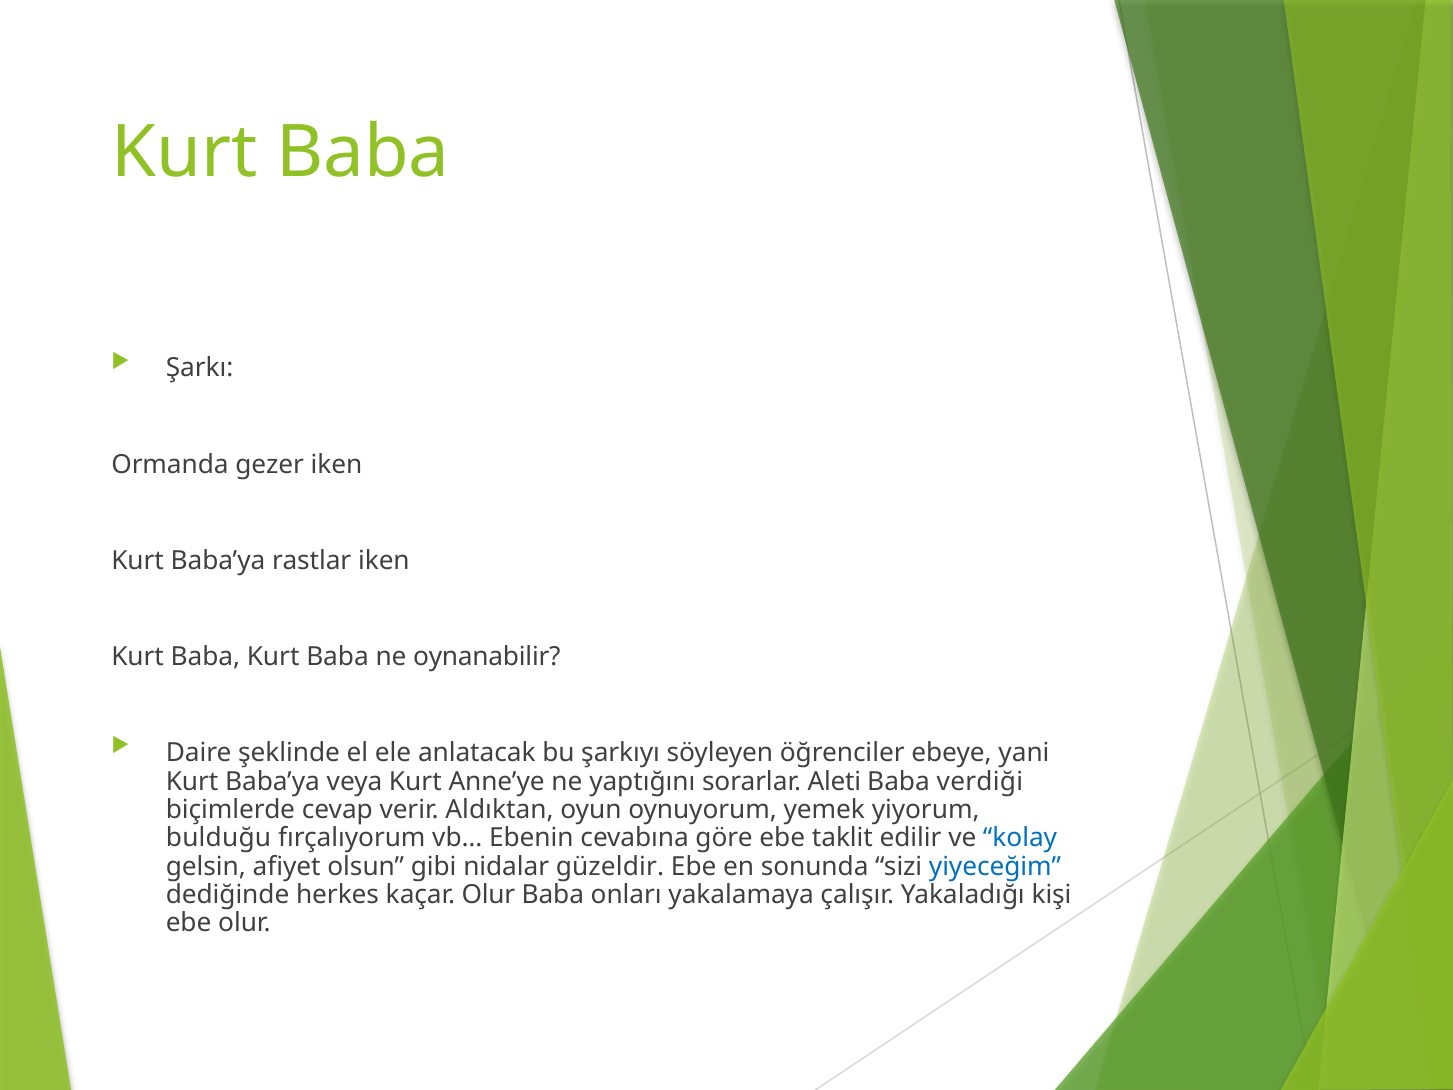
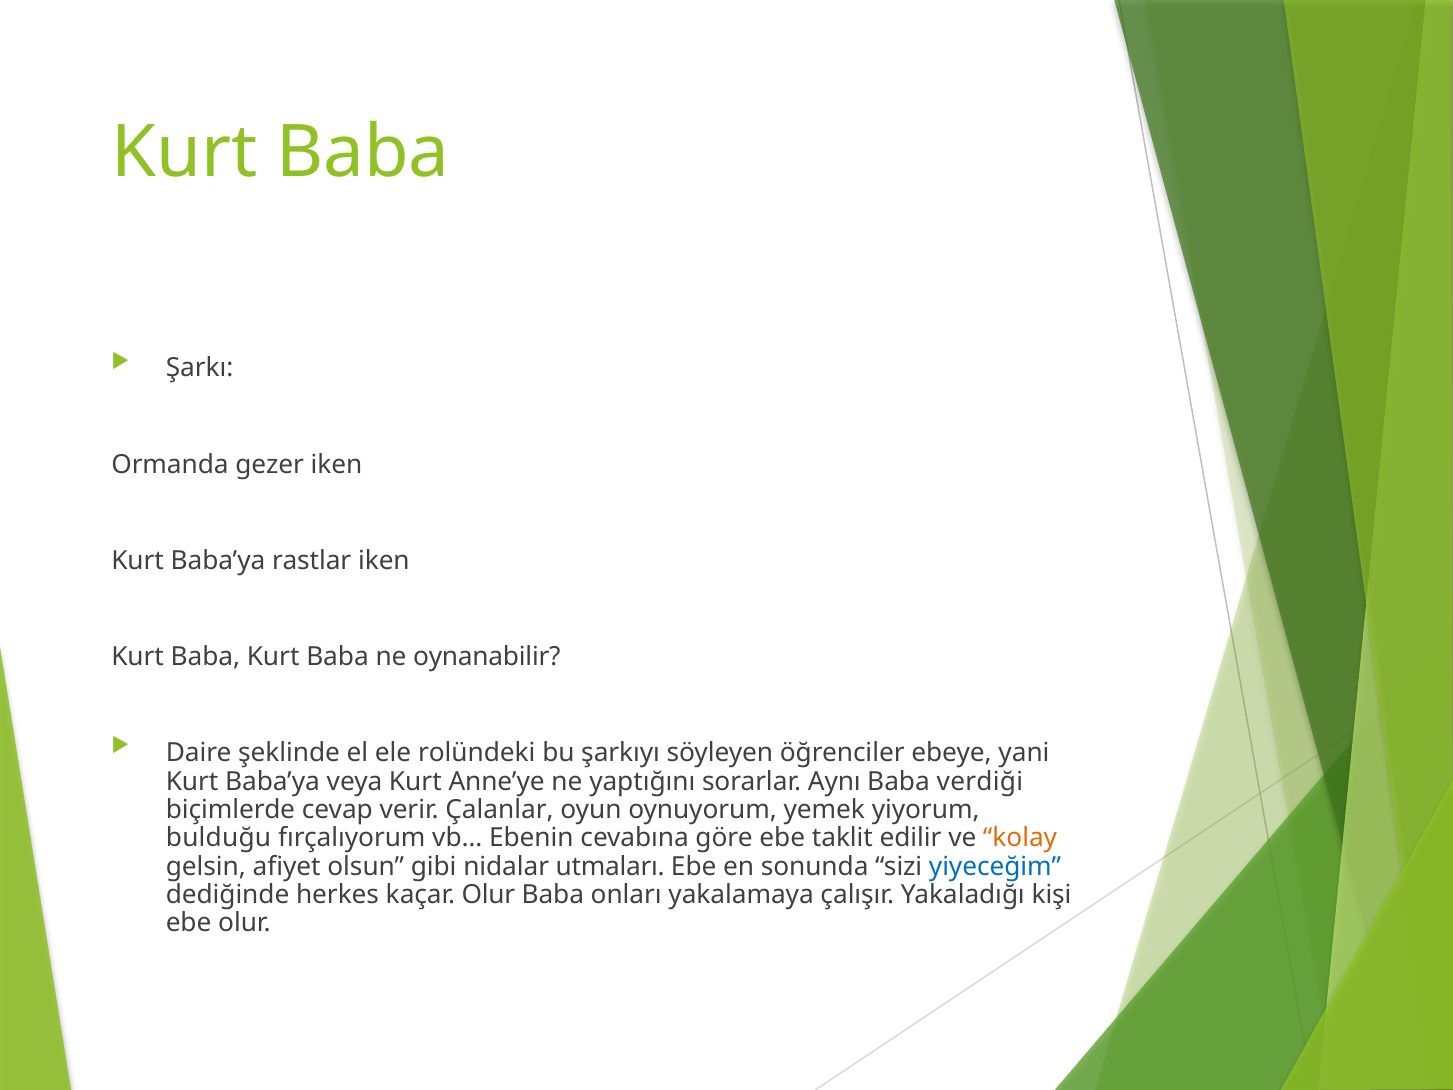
anlatacak: anlatacak -> rolündeki (477, 753)
Aleti: Aleti -> Aynı (834, 781)
Aldıktan: Aldıktan -> Çalanlar (500, 810)
kolay colour: blue -> orange (1020, 838)
güzeldir: güzeldir -> utmaları (610, 866)
